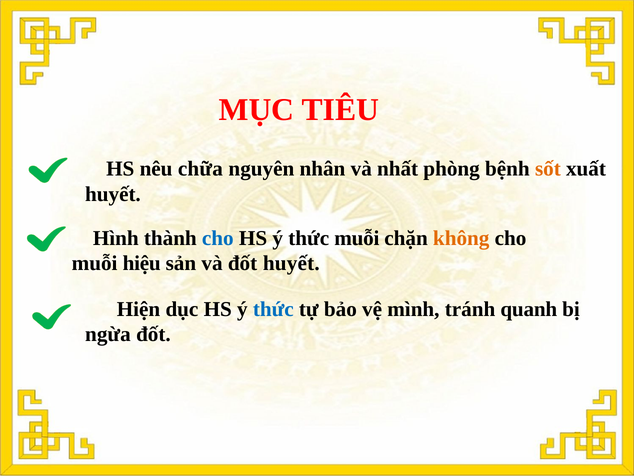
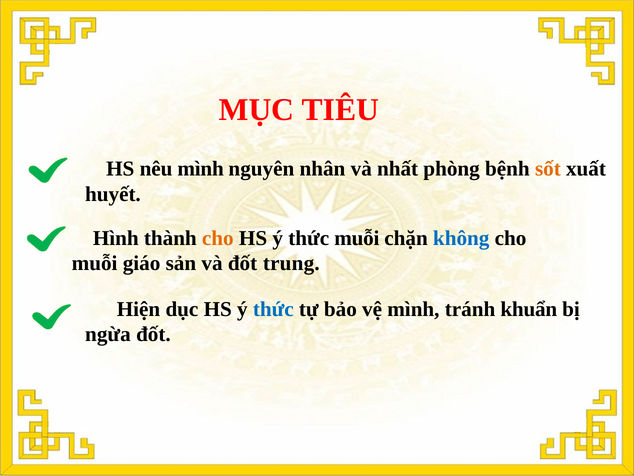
nêu chữa: chữa -> mình (201, 168)
cho colour: blue -> orange (218, 238)
không colour: orange -> blue (461, 238)
hiệu: hiệu -> giáo (142, 263)
đốt huyết: huyết -> trung (291, 263)
quanh: quanh -> khuẩn (529, 309)
